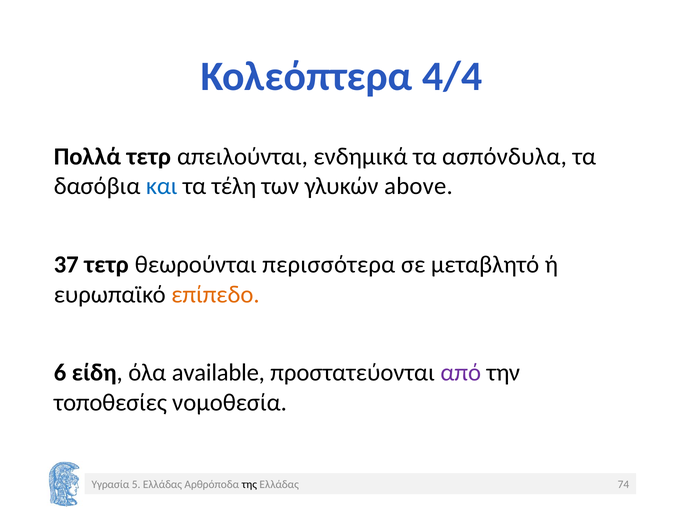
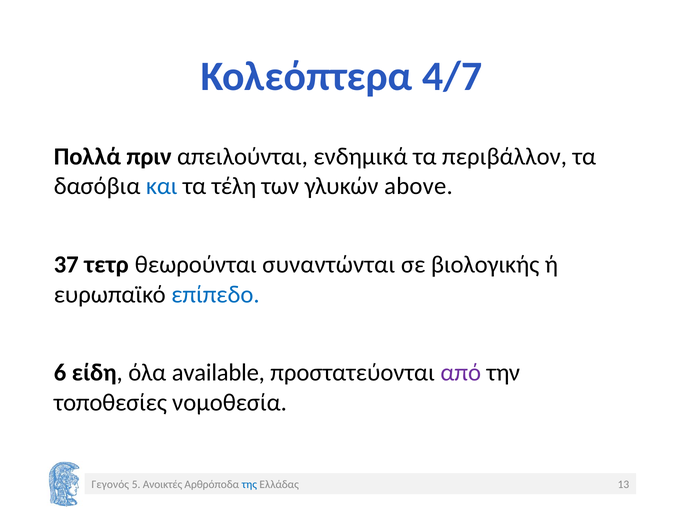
4/4: 4/4 -> 4/7 (452, 76)
Πολλά τετρ: τετρ -> πριν (149, 156)
ασπόνδυλα: ασπόνδυλα -> περιβάλλον (505, 156)
περισσότερα: περισσότερα -> συναντώνται (329, 264)
μεταβλητό: μεταβλητό -> βιολογικής (485, 264)
επίπεδο colour: orange -> blue (215, 294)
Υγρασία: Υγρασία -> Γεγονός (110, 484)
5 Ελλάδας: Ελλάδας -> Ανοικτές (163, 484)
της colour: black -> blue (249, 484)
74: 74 -> 13 (623, 484)
